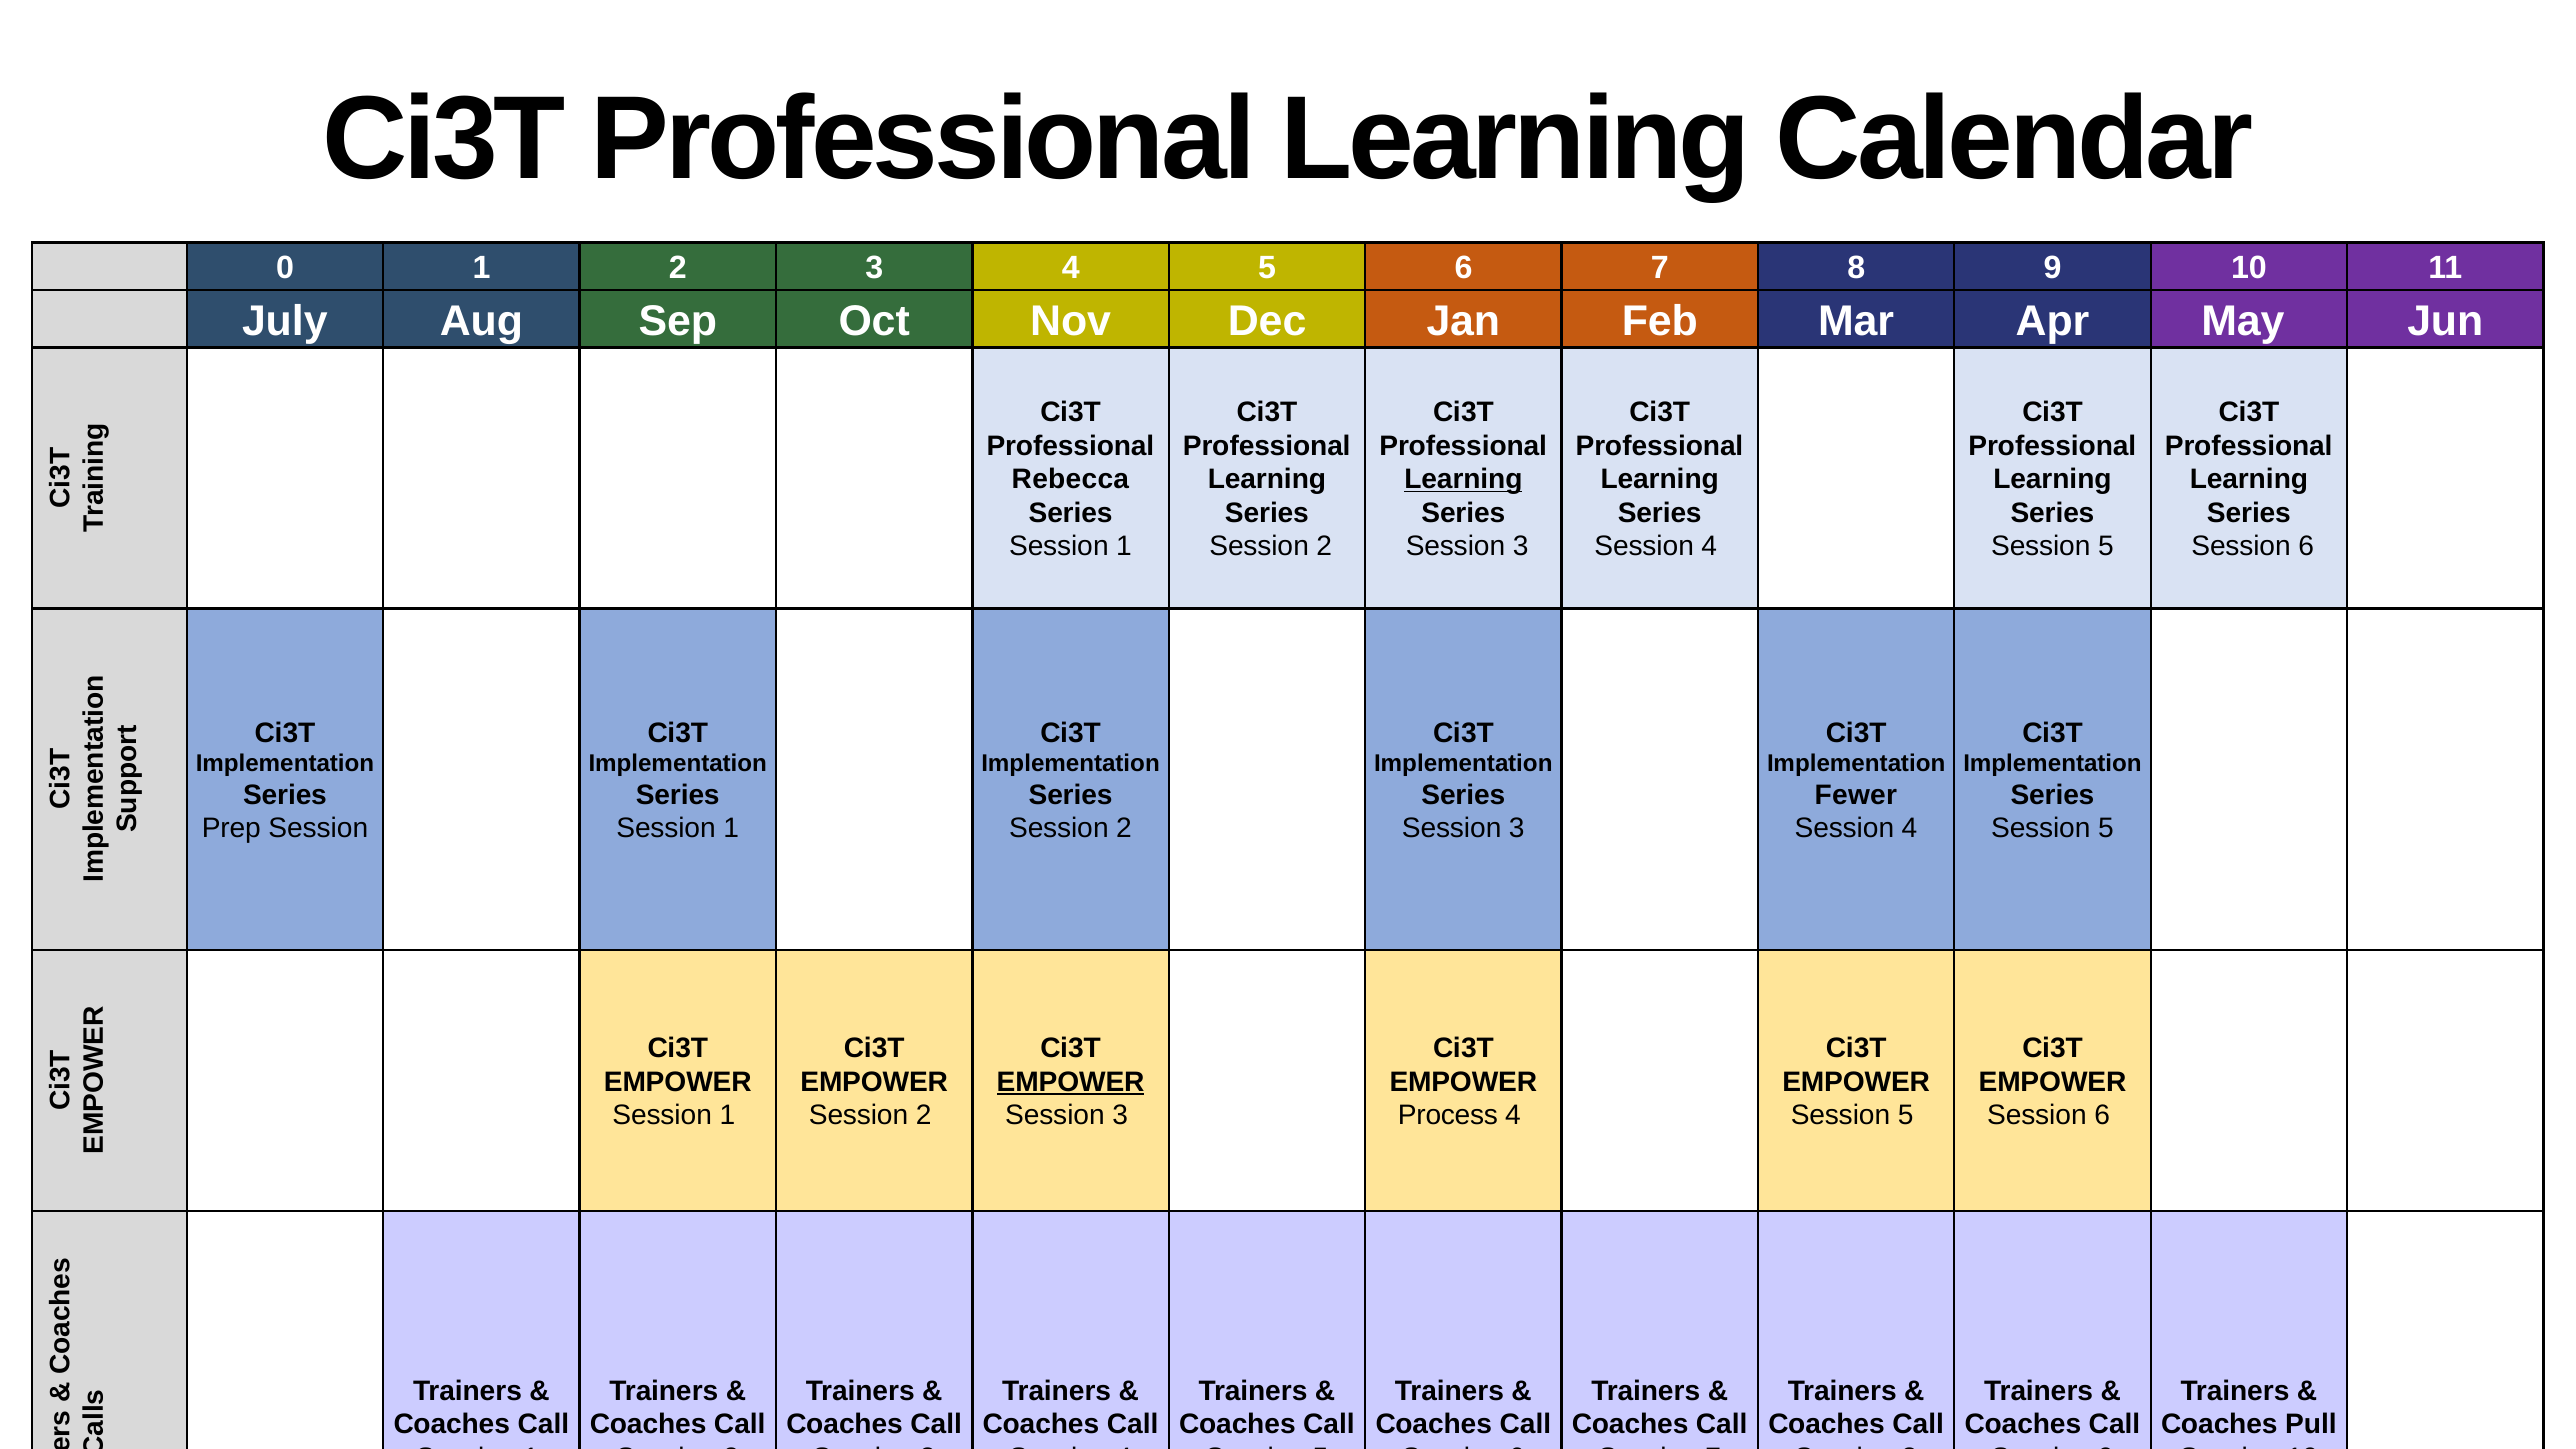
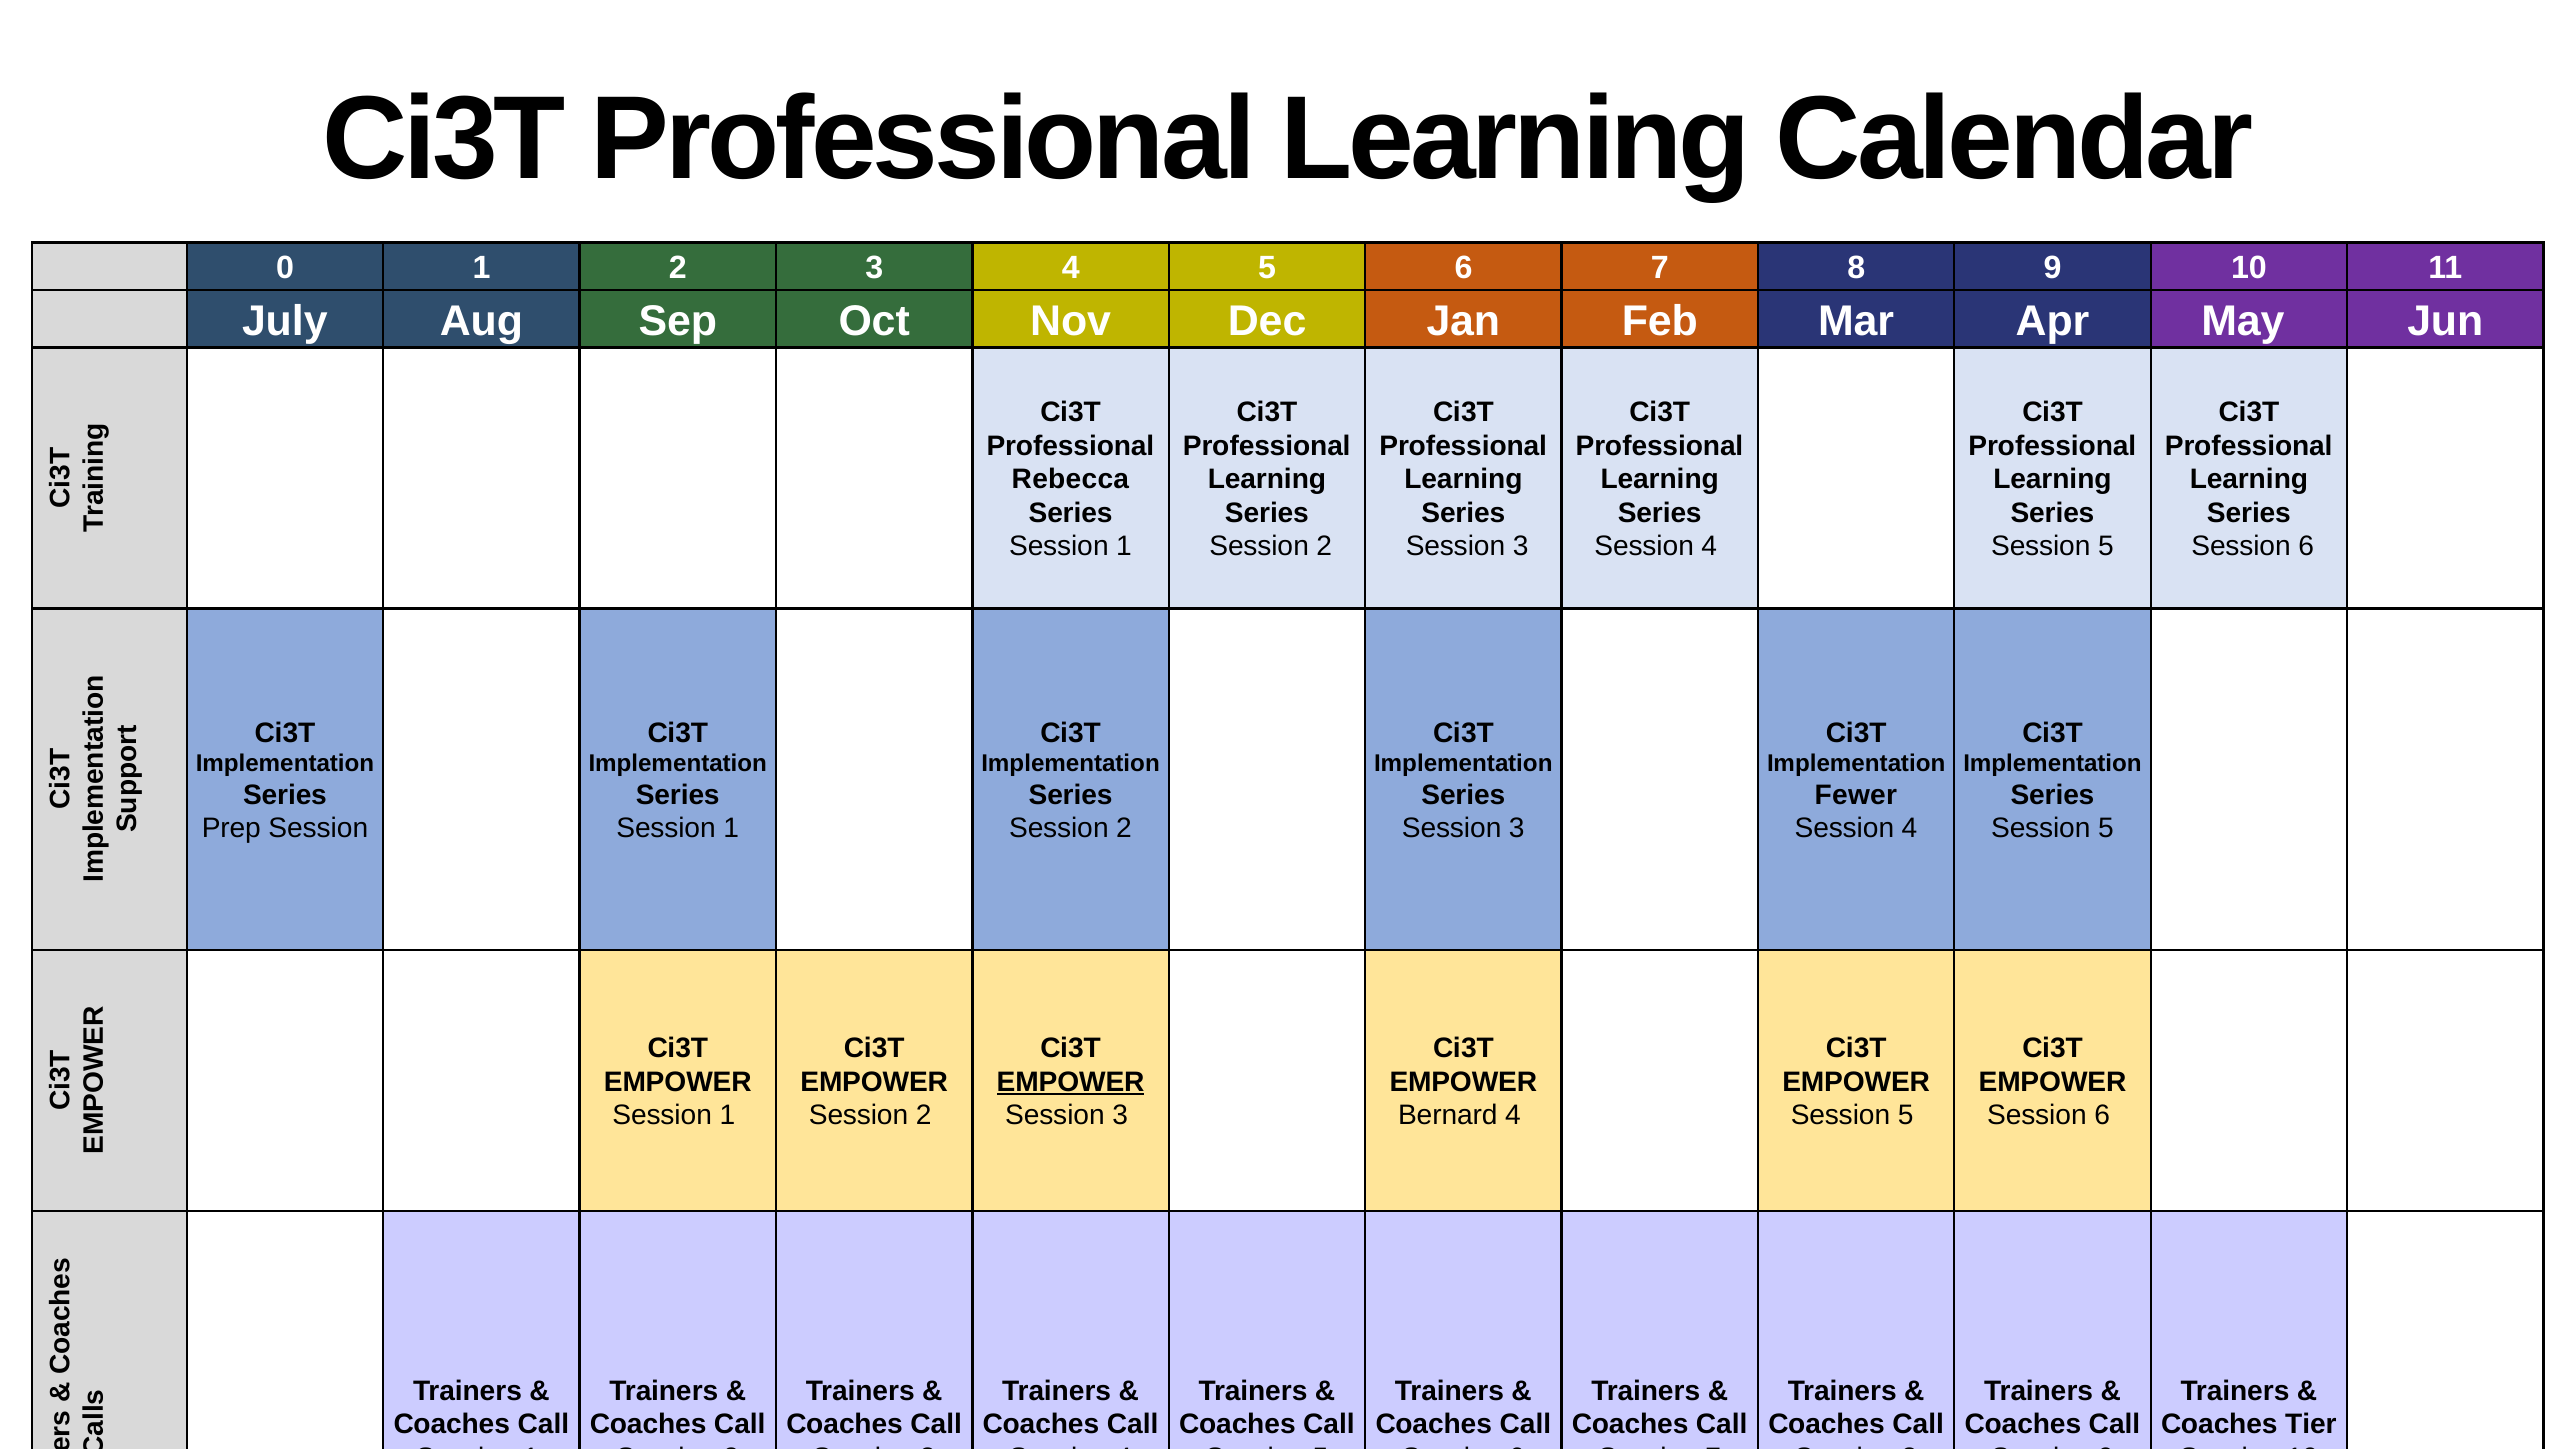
Learning underline: present -> none (1463, 479)
Process: Process -> Bernard (1448, 1115)
Pull: Pull -> Tier (2311, 1424)
